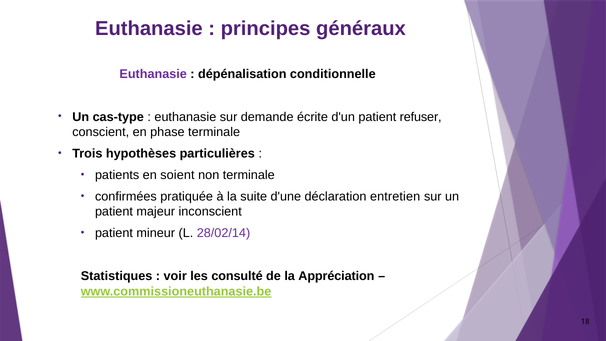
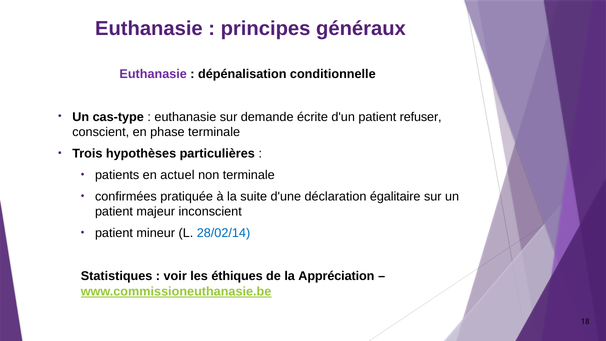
soient: soient -> actuel (177, 175)
entretien: entretien -> égalitaire (395, 196)
28/02/14 colour: purple -> blue (223, 233)
consulté: consulté -> éthiques (237, 276)
